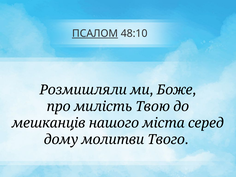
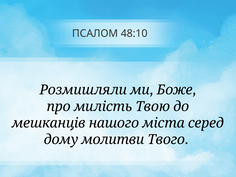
ПСАЛОМ underline: present -> none (95, 33)
